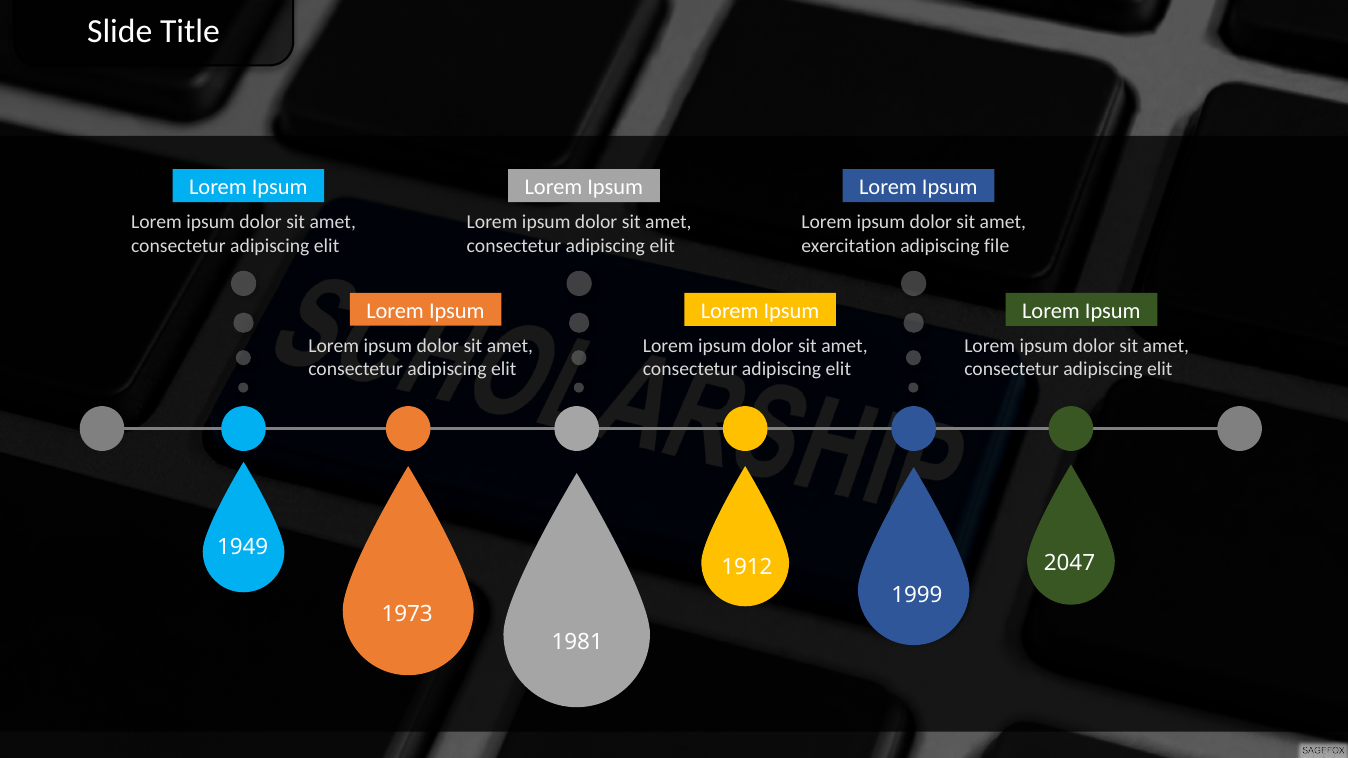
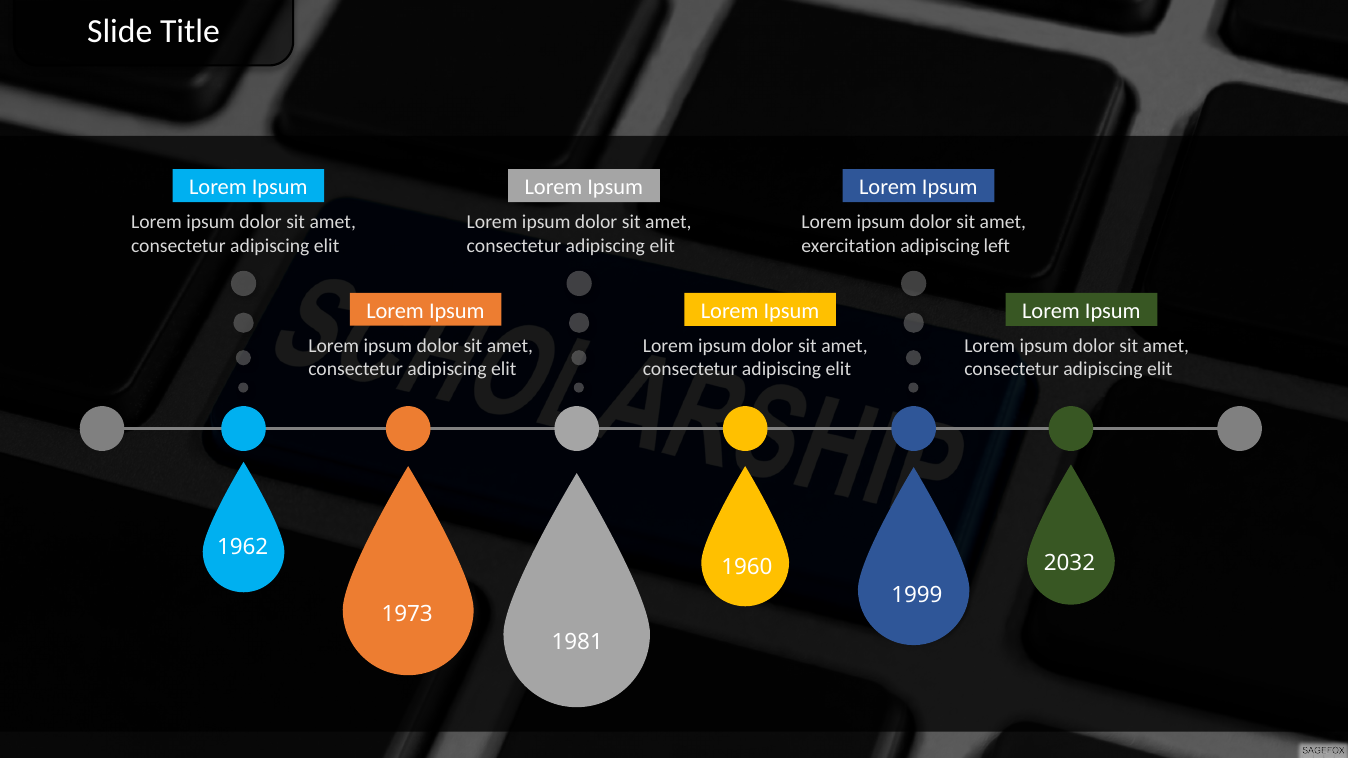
file: file -> left (997, 246)
1949: 1949 -> 1962 (243, 547)
2047: 2047 -> 2032 (1069, 563)
1912: 1912 -> 1960 (747, 567)
